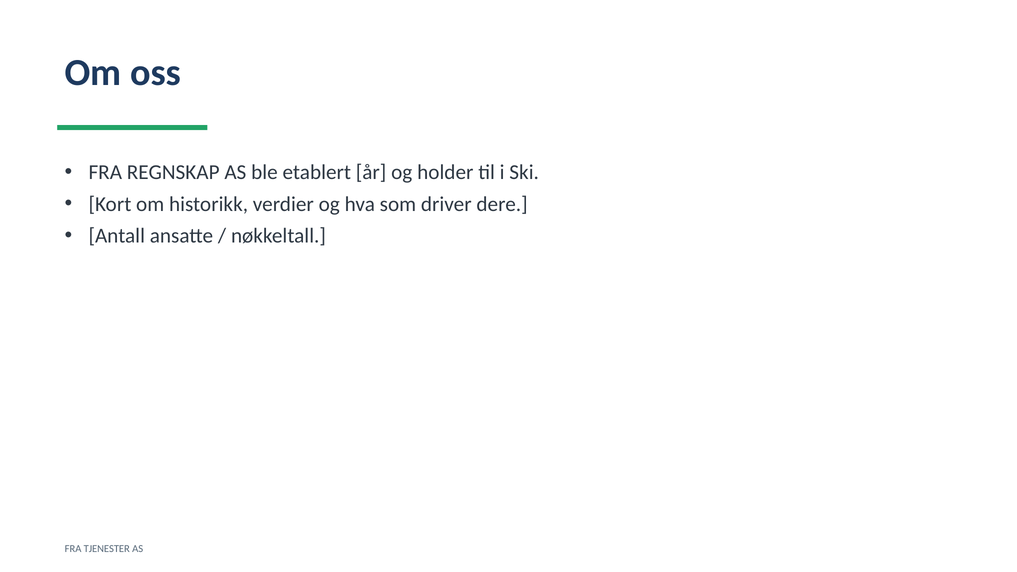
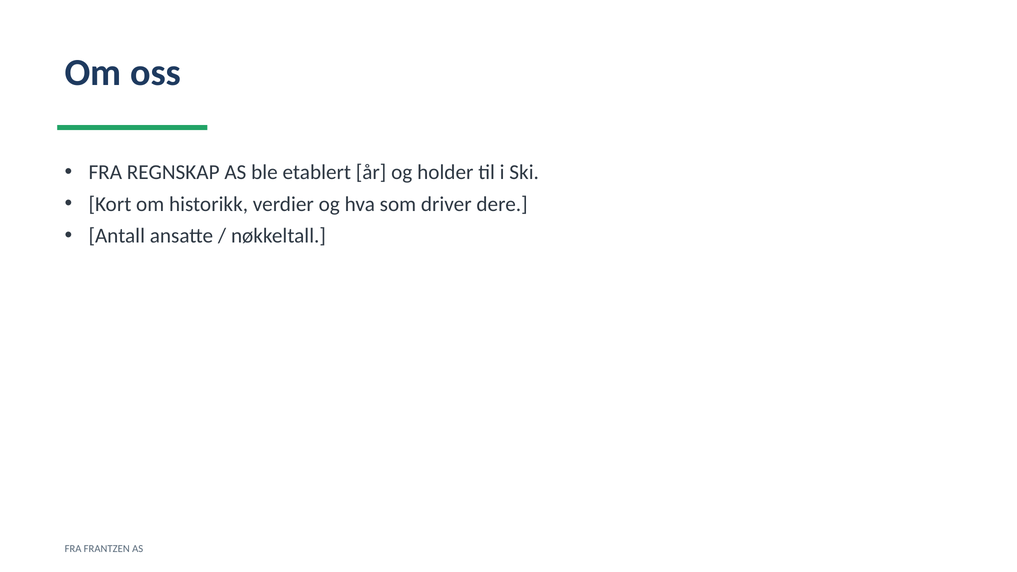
TJENESTER: TJENESTER -> FRANTZEN (107, 549)
